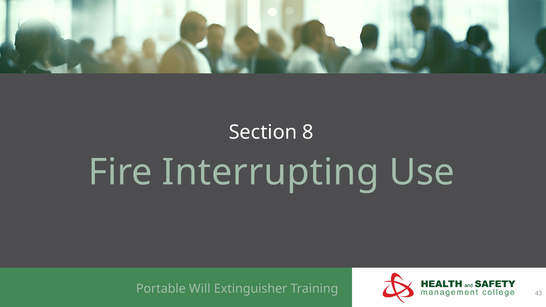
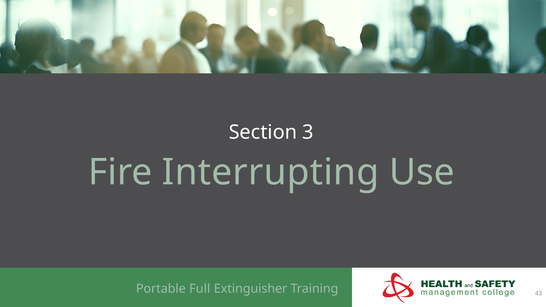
8: 8 -> 3 (308, 132)
Will: Will -> Full (200, 289)
